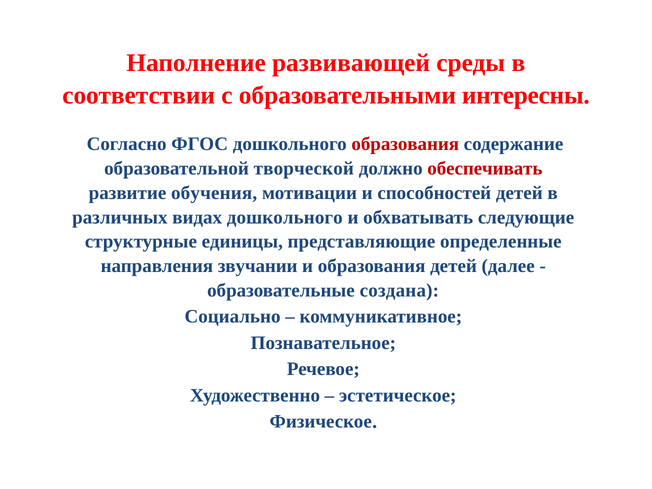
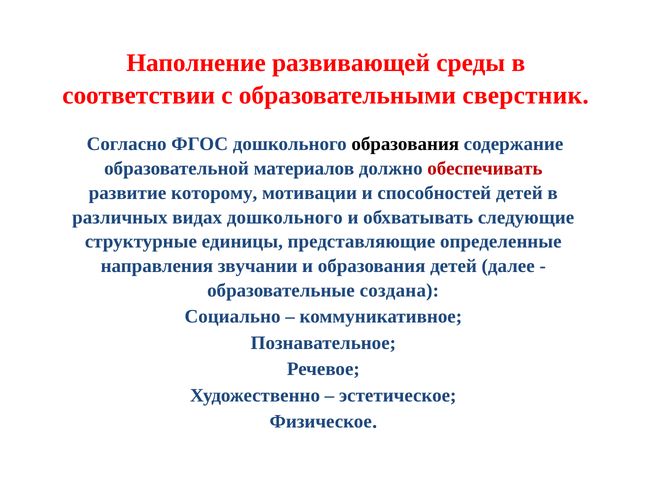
интересны: интересны -> сверстник (526, 95)
образования colour: red -> black (405, 144)
творческой: творческой -> материалов (304, 168)
обучения: обучения -> которому (214, 193)
